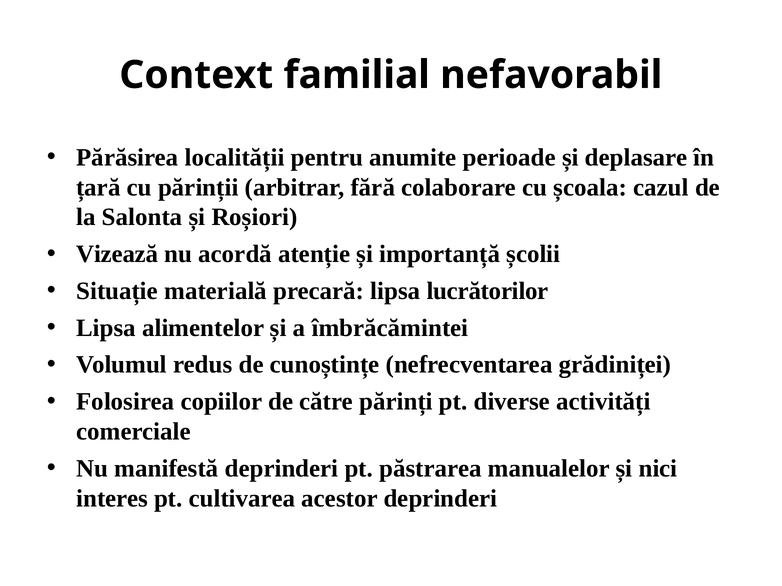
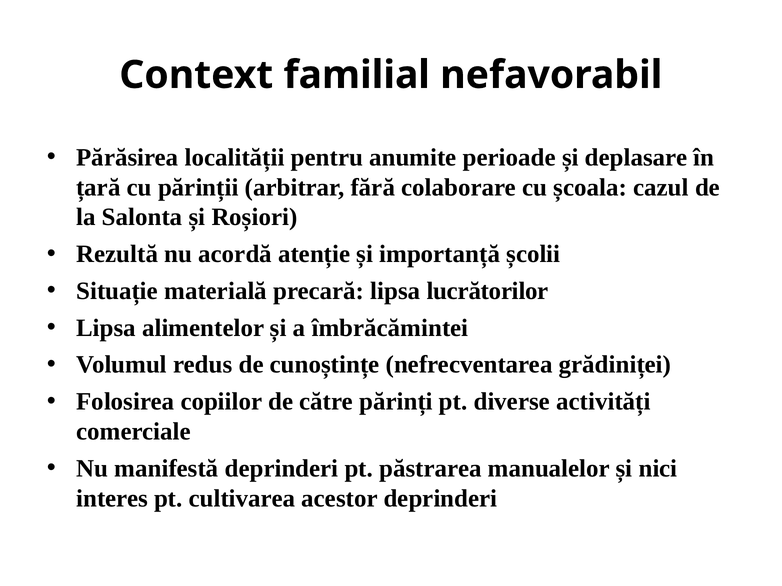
Vizează: Vizează -> Rezultă (117, 254)
